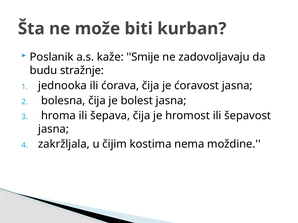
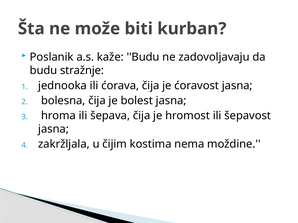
kaže Smije: Smije -> Budu (143, 57)
